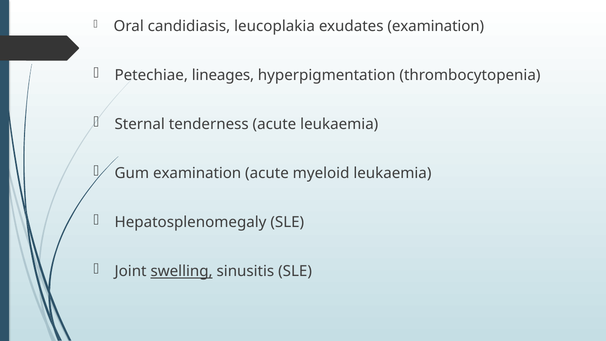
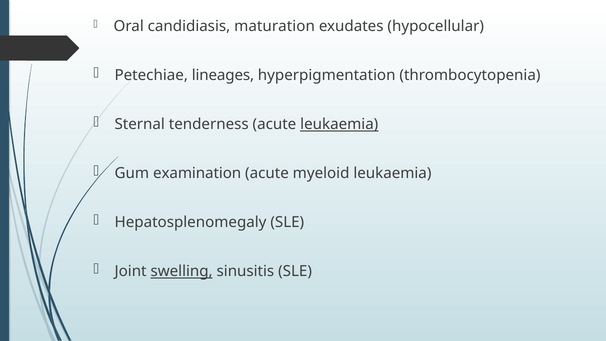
leucoplakia: leucoplakia -> maturation (275, 26)
exudates examination: examination -> hypocellular (436, 26)
leukaemia underline: none -> present (339, 124)
